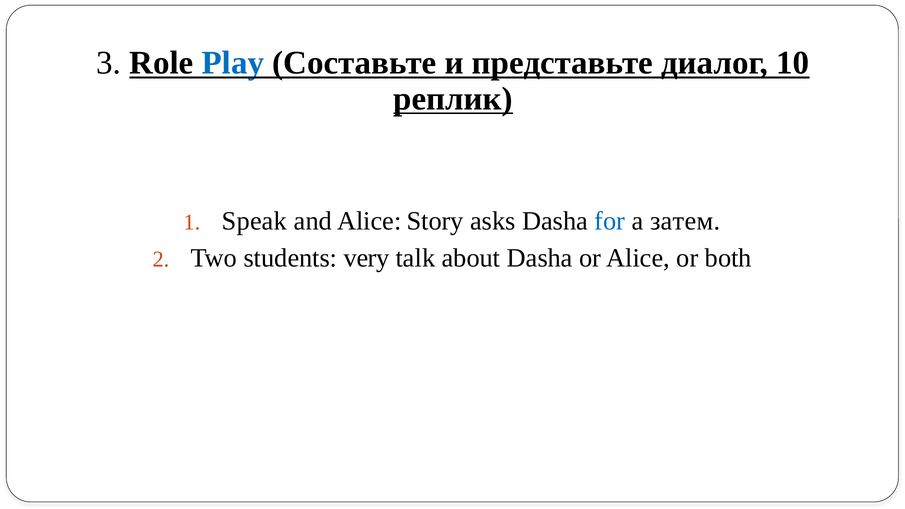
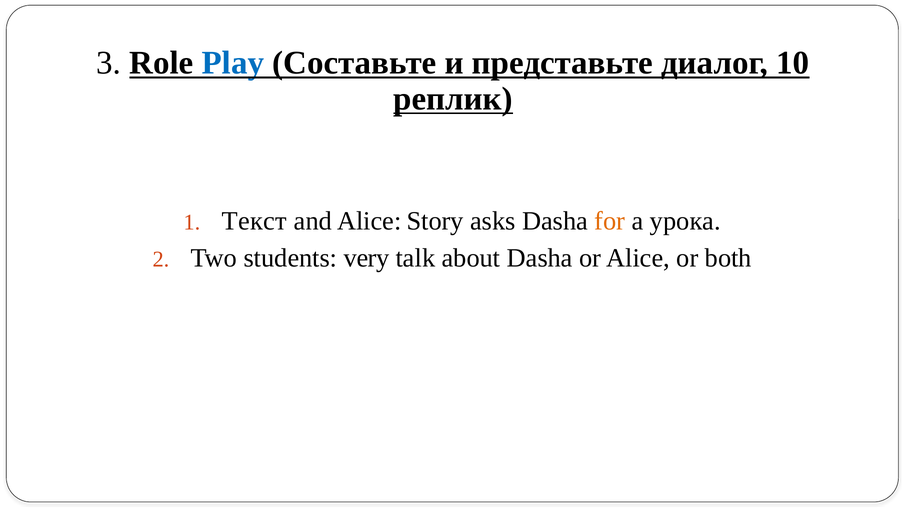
Speak: Speak -> Текст (254, 221)
for colour: blue -> orange (610, 221)
затем: затем -> урока (685, 221)
